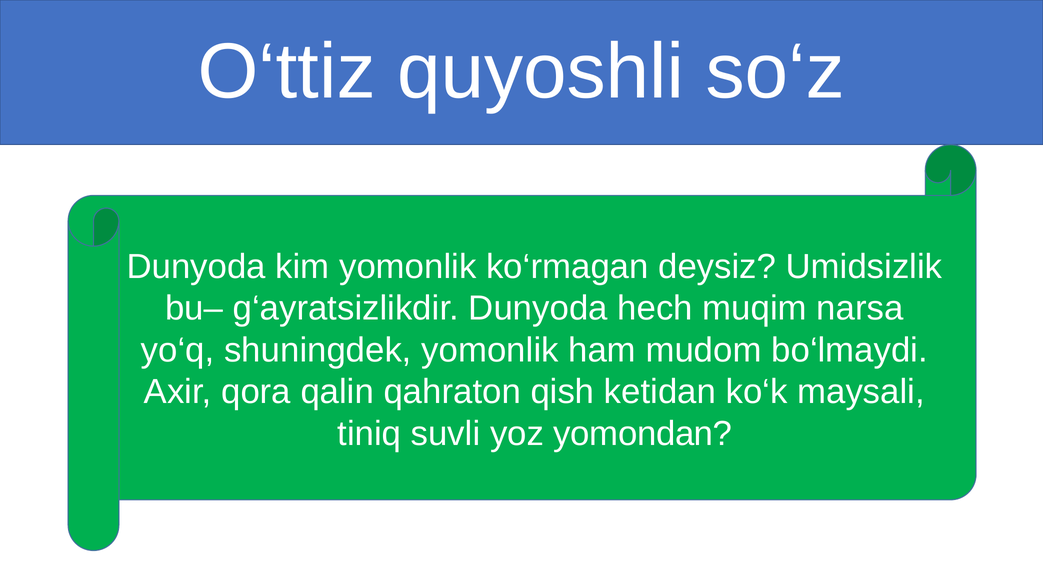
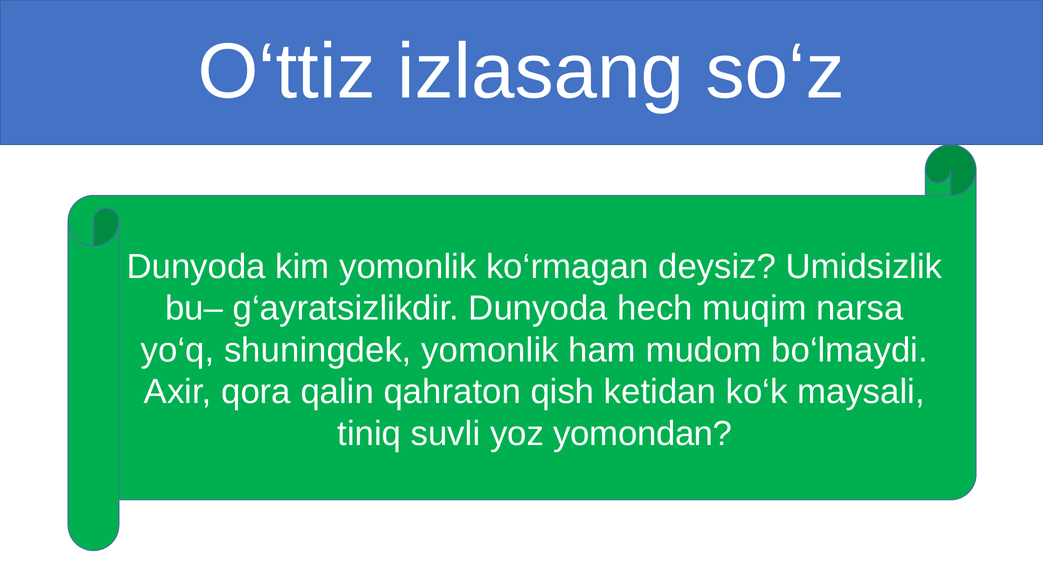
quyoshli: quyoshli -> izlasang (541, 72)
